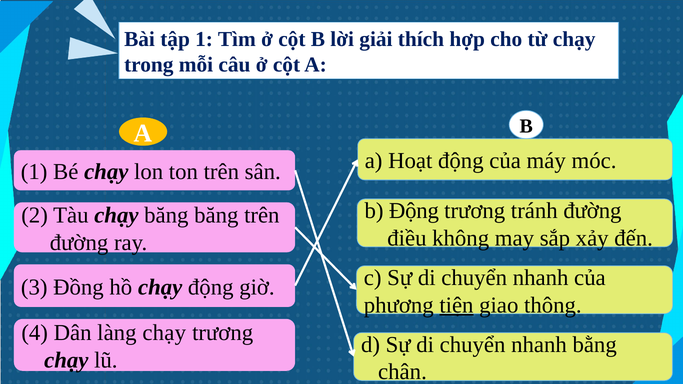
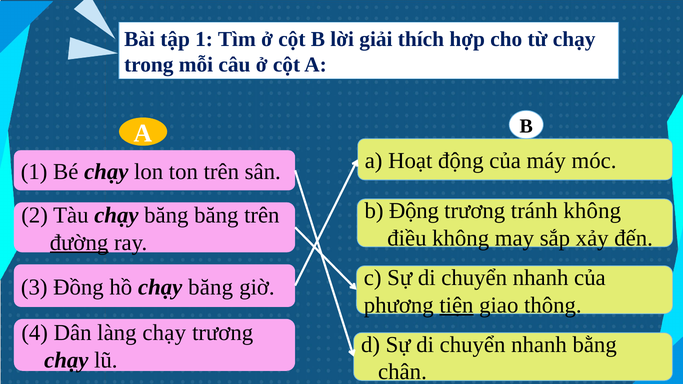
tránh đường: đường -> không (592, 211)
đường underline: none -> present (79, 243)
hồ chạy động: động -> băng (211, 287)
